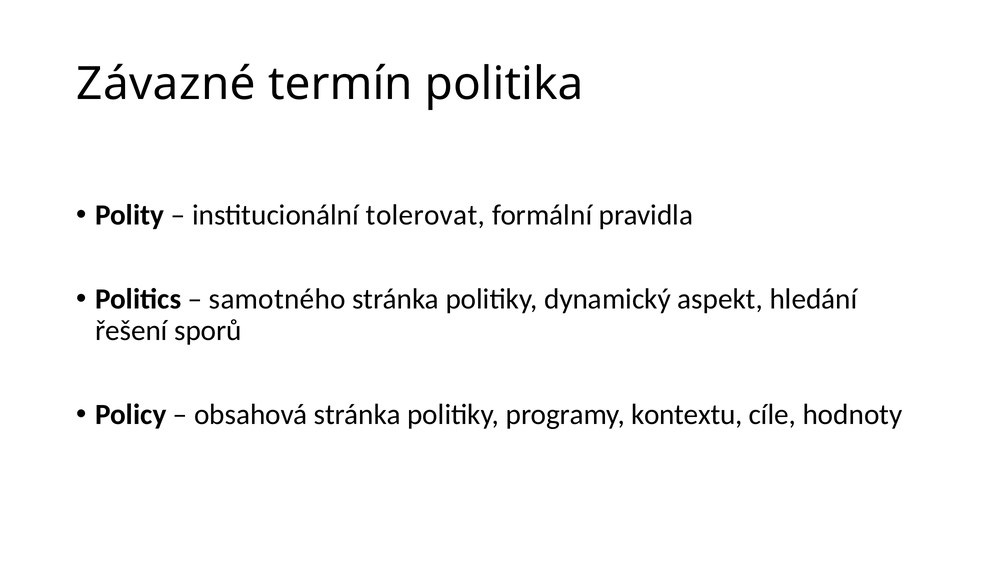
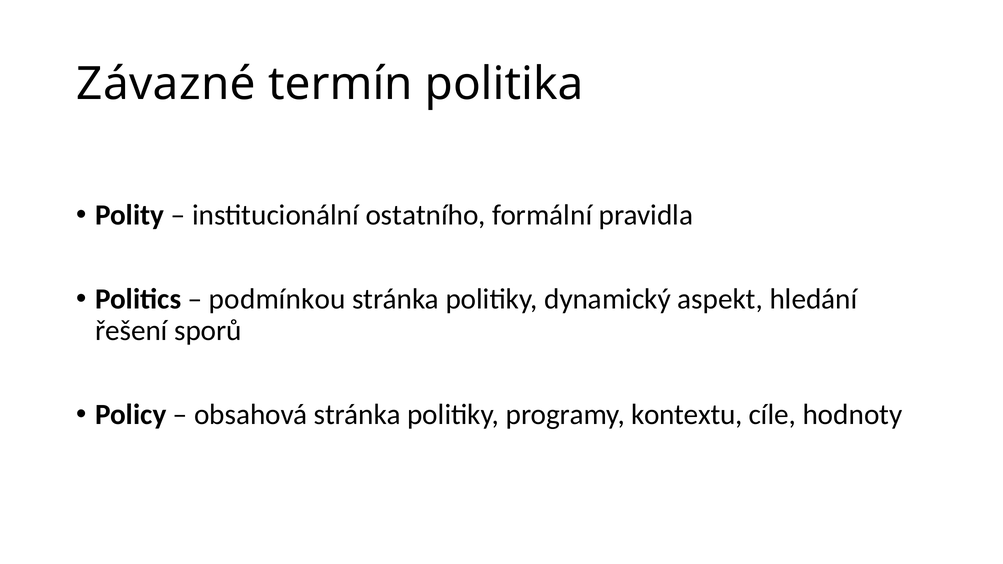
tolerovat: tolerovat -> ostatního (426, 215)
samotného: samotného -> podmínkou (277, 299)
